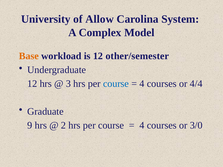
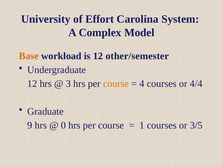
Allow: Allow -> Effort (100, 19)
course colour: blue -> orange (116, 84)
2: 2 -> 0 (63, 125)
4: 4 -> 1 (142, 125)
3/0: 3/0 -> 3/5 (196, 125)
